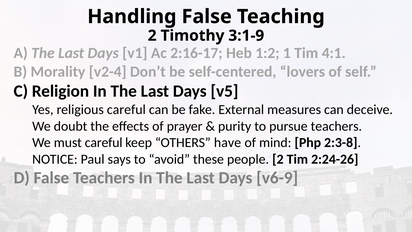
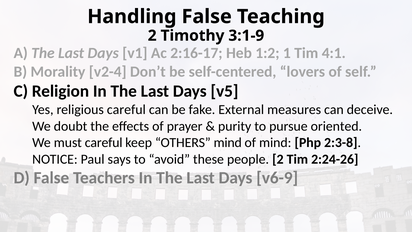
pursue teachers: teachers -> oriented (336, 126)
OTHERS have: have -> mind (228, 143)
